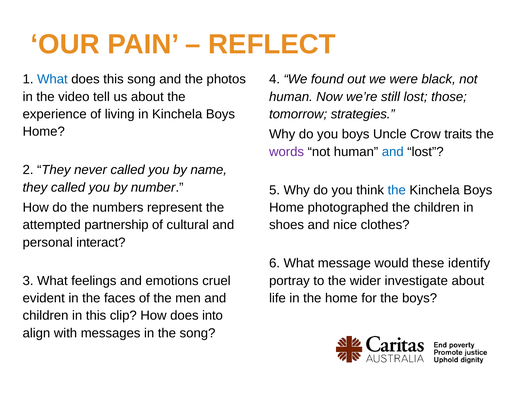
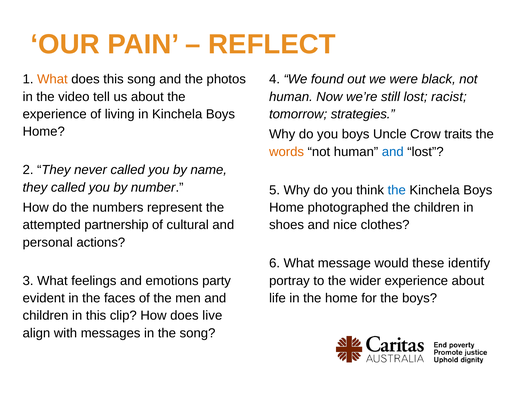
What colour: blue -> orange (52, 79)
those: those -> racist (449, 97)
words colour: purple -> orange (287, 152)
interact: interact -> actions (101, 242)
cruel: cruel -> party (217, 281)
wider investigate: investigate -> experience (416, 281)
into: into -> live (212, 316)
